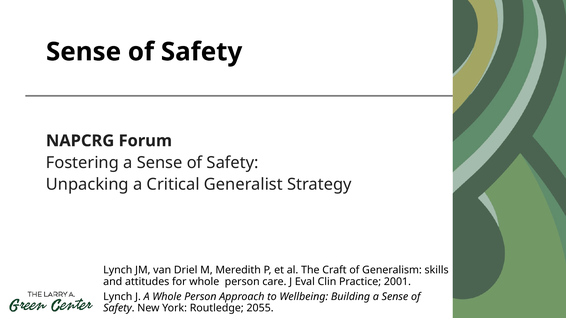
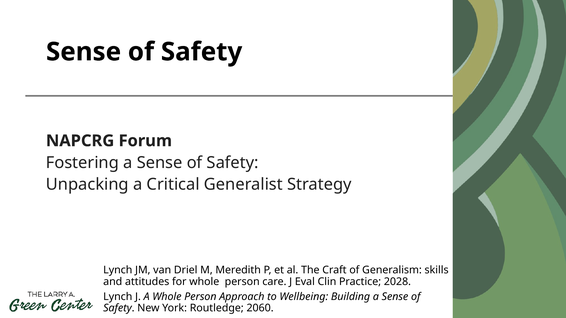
2001: 2001 -> 2028 (397, 282)
2055: 2055 -> 2060 (260, 308)
